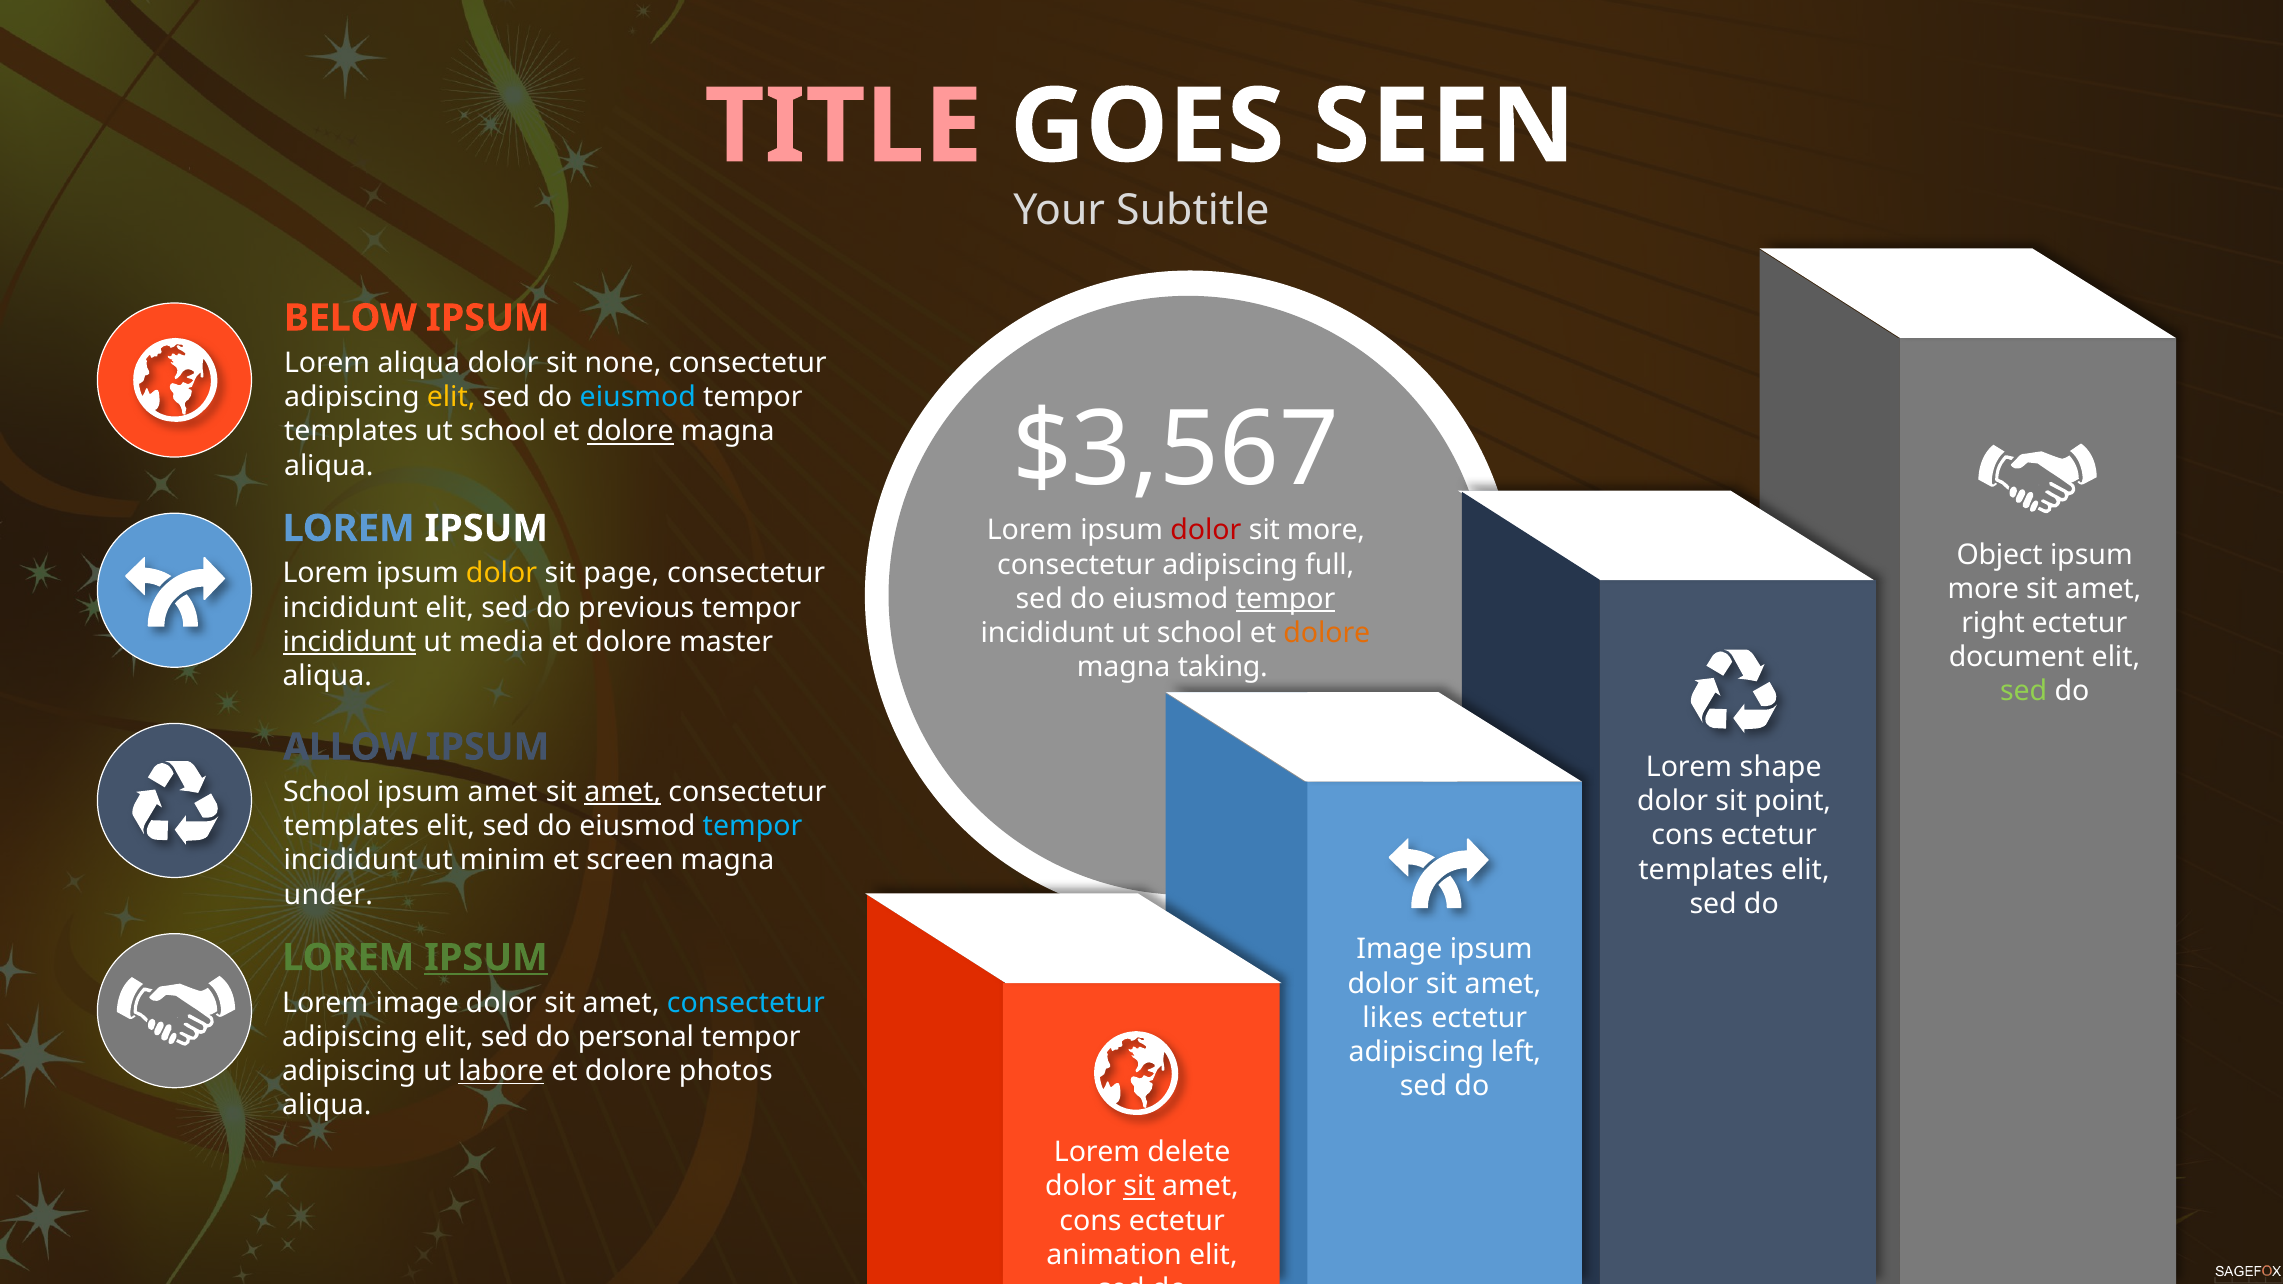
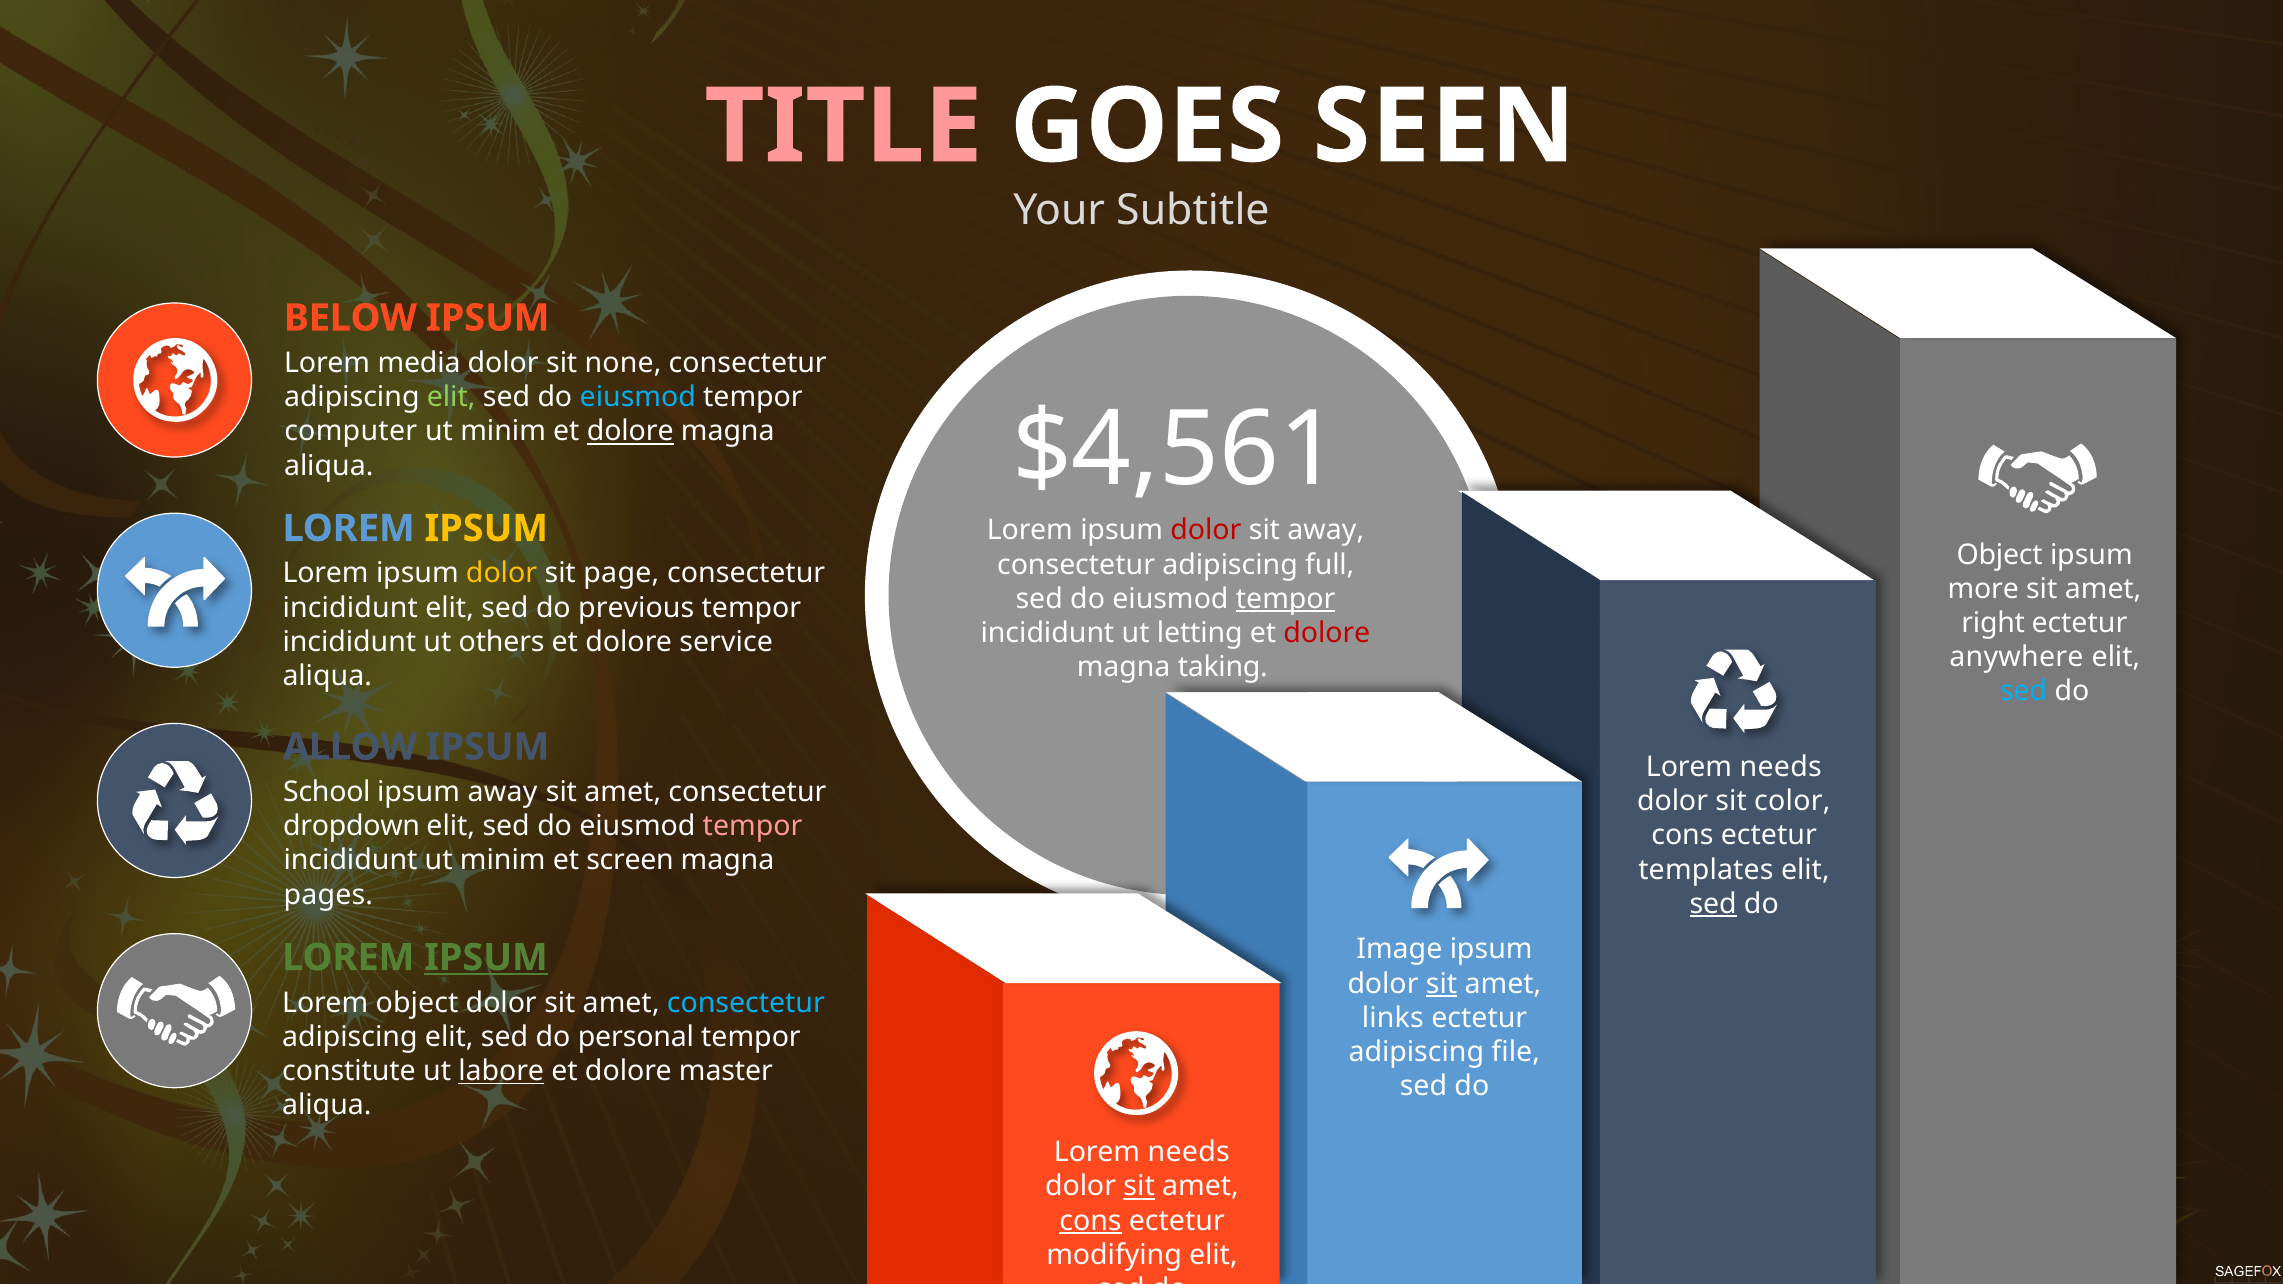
Lorem aliqua: aliqua -> media (419, 363)
elit colour: yellow -> light green (451, 397)
templates: templates -> computer (351, 432)
school: school -> minim (503, 432)
$3,567: $3,567 -> $4,561 (1176, 450)
IPSUM colour: white -> yellow (486, 529)
sit more: more -> away (1326, 531)
incididunt ut school: school -> letting (1200, 633)
dolore colour: orange -> red (1327, 633)
incididunt underline: present -> none (349, 642)
media: media -> others (502, 642)
master: master -> service (726, 642)
document: document -> anywhere (2016, 657)
sed colour: light green -> light blue (2024, 692)
shape: shape -> needs (1781, 767)
ipsum amet: amet -> away (503, 792)
amet underline: present -> none (623, 792)
point: point -> color (1792, 801)
templates: templates -> dropdown (352, 826)
tempor colour: light blue -> pink (753, 826)
under: under -> pages (328, 895)
sed underline: none -> present (1713, 904)
sit underline: none -> present (1442, 984)
Lorem image: image -> object (417, 1003)
likes: likes -> links (1393, 1018)
left: left -> file (1516, 1052)
adipiscing: adipiscing -> constitute (349, 1071)
photos: photos -> master (726, 1071)
delete: delete -> needs (1189, 1152)
cons underline: none -> present (1091, 1221)
animation: animation -> modifying (1114, 1255)
